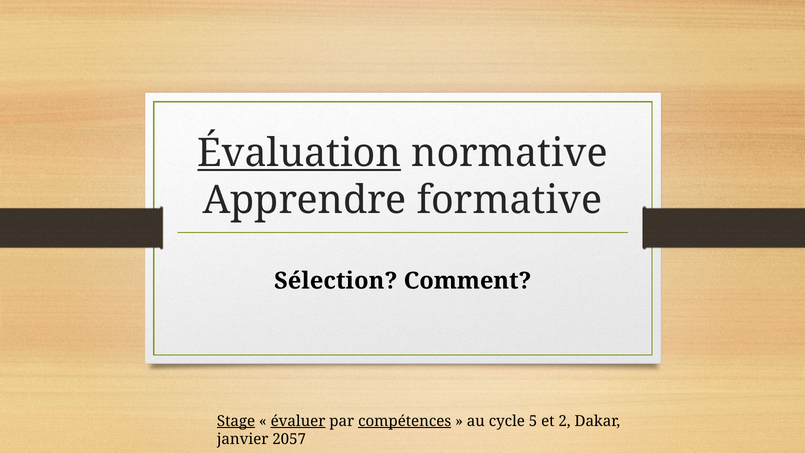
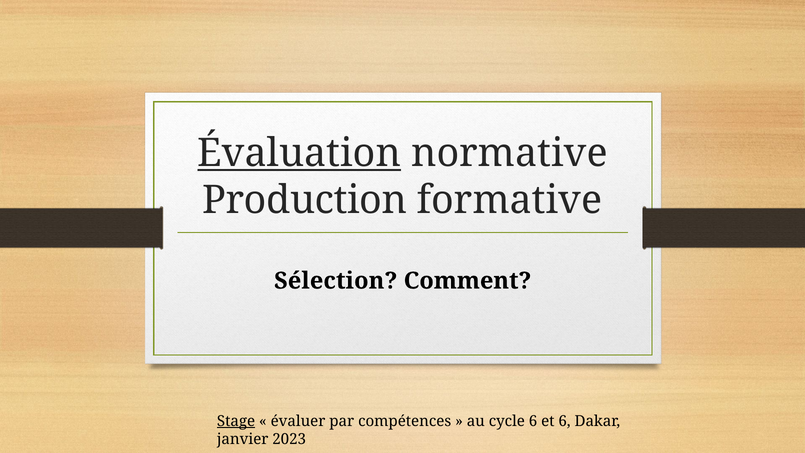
Apprendre: Apprendre -> Production (305, 200)
évaluer underline: present -> none (298, 421)
compétences underline: present -> none (405, 421)
cycle 5: 5 -> 6 (533, 421)
et 2: 2 -> 6 (565, 421)
2057: 2057 -> 2023 (289, 439)
